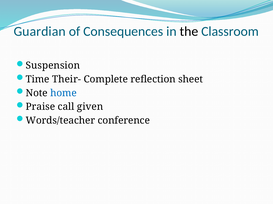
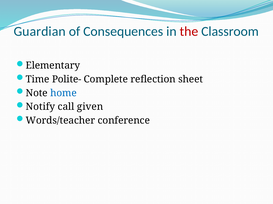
the colour: black -> red (189, 32)
Suspension: Suspension -> Elementary (53, 66)
Their-: Their- -> Polite- (67, 80)
Praise: Praise -> Notify (40, 107)
